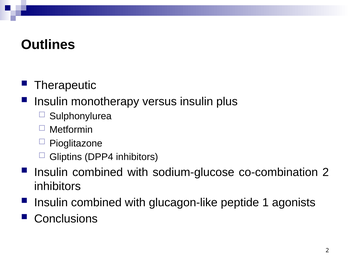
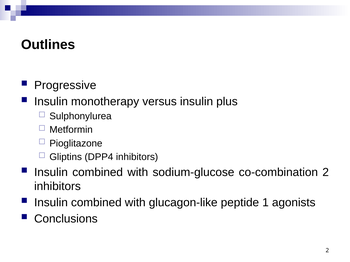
Therapeutic: Therapeutic -> Progressive (65, 85)
